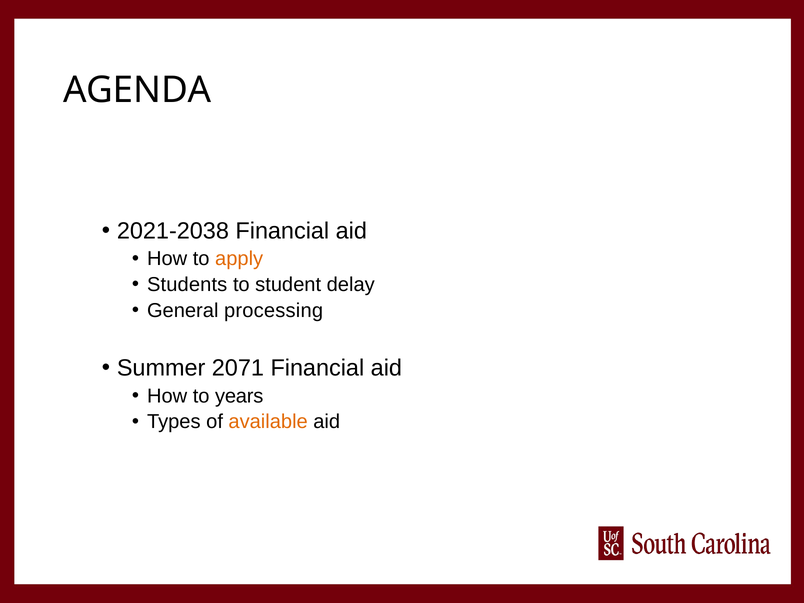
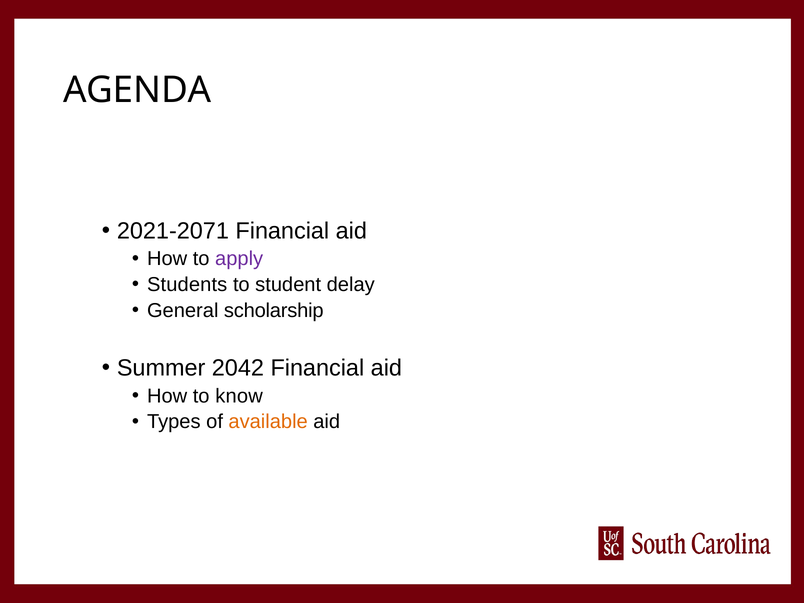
2021-2038: 2021-2038 -> 2021-2071 (173, 231)
apply colour: orange -> purple (239, 259)
processing: processing -> scholarship (274, 310)
2071: 2071 -> 2042 (238, 368)
years: years -> know (239, 396)
